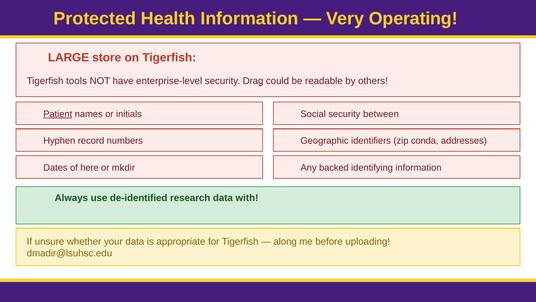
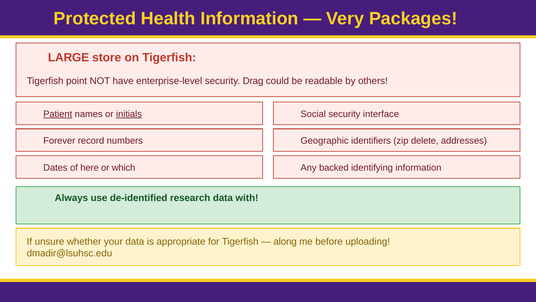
Operating: Operating -> Packages (413, 19)
tools: tools -> point (77, 81)
initials underline: none -> present (129, 114)
between: between -> interface (381, 114)
Hyphen: Hyphen -> Forever (59, 141)
conda: conda -> delete (425, 141)
mkdir: mkdir -> which (124, 167)
